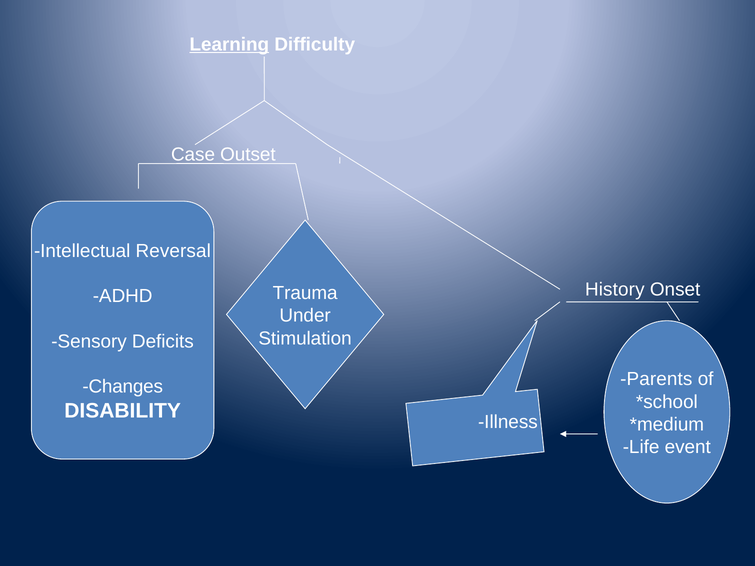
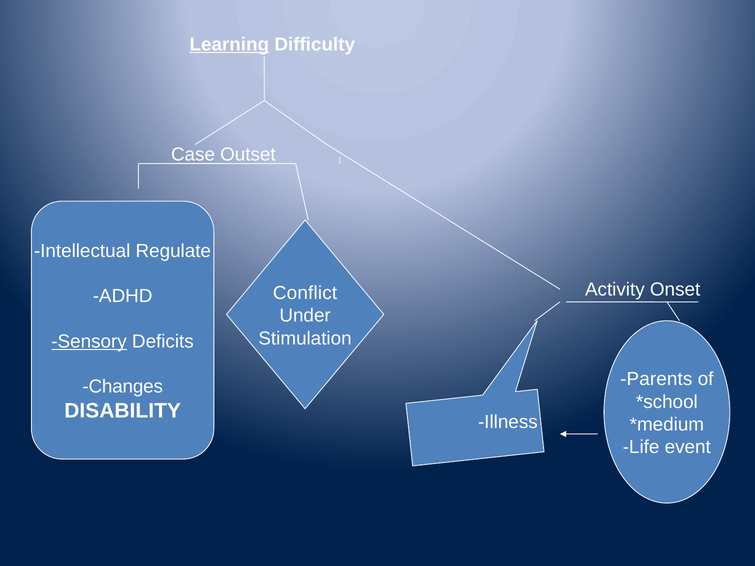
Reversal: Reversal -> Regulate (173, 251)
History: History -> Activity (615, 290)
Trauma: Trauma -> Conflict (305, 293)
Sensory underline: none -> present (89, 342)
